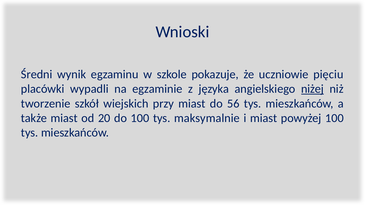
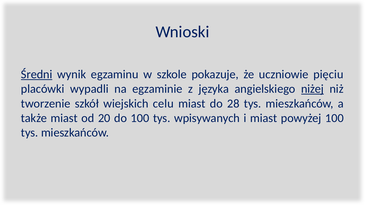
Średni underline: none -> present (37, 74)
przy: przy -> celu (163, 104)
56: 56 -> 28 (233, 104)
maksymalnie: maksymalnie -> wpisywanych (207, 118)
